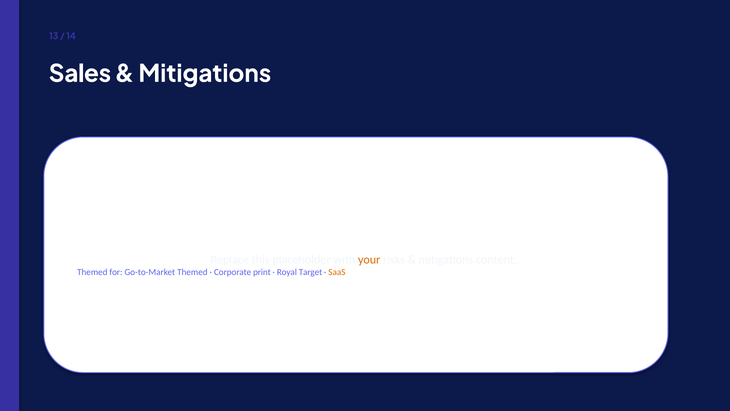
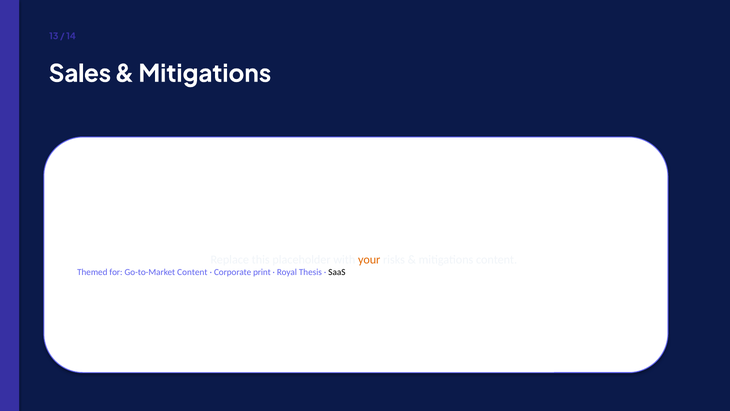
Go-to-Market Themed: Themed -> Content (192, 272)
Target: Target -> Thesis (310, 272)
SaaS colour: orange -> black (337, 272)
